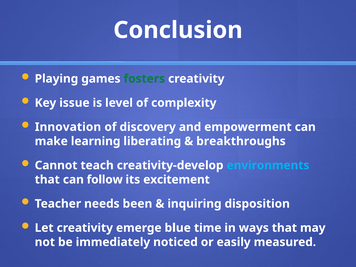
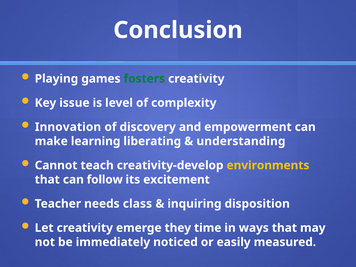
breakthroughs: breakthroughs -> understanding (241, 141)
environments colour: light blue -> yellow (268, 165)
been: been -> class (137, 204)
blue: blue -> they (178, 228)
